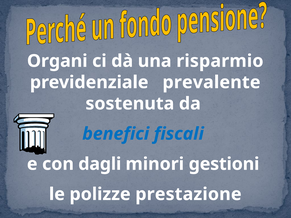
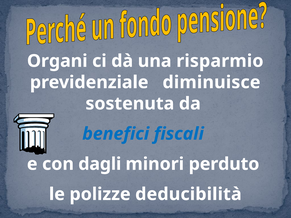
prevalente: prevalente -> diminuisce (211, 82)
gestioni: gestioni -> perduto (224, 164)
prestazione: prestazione -> deducibilità (188, 194)
